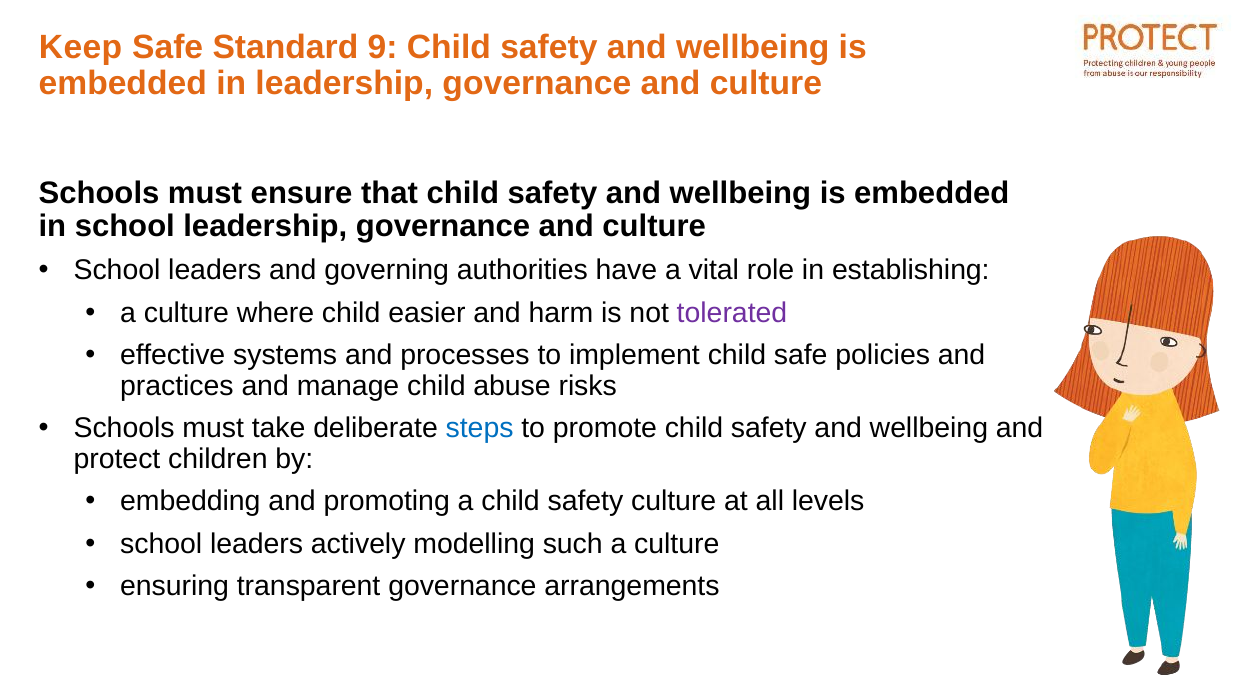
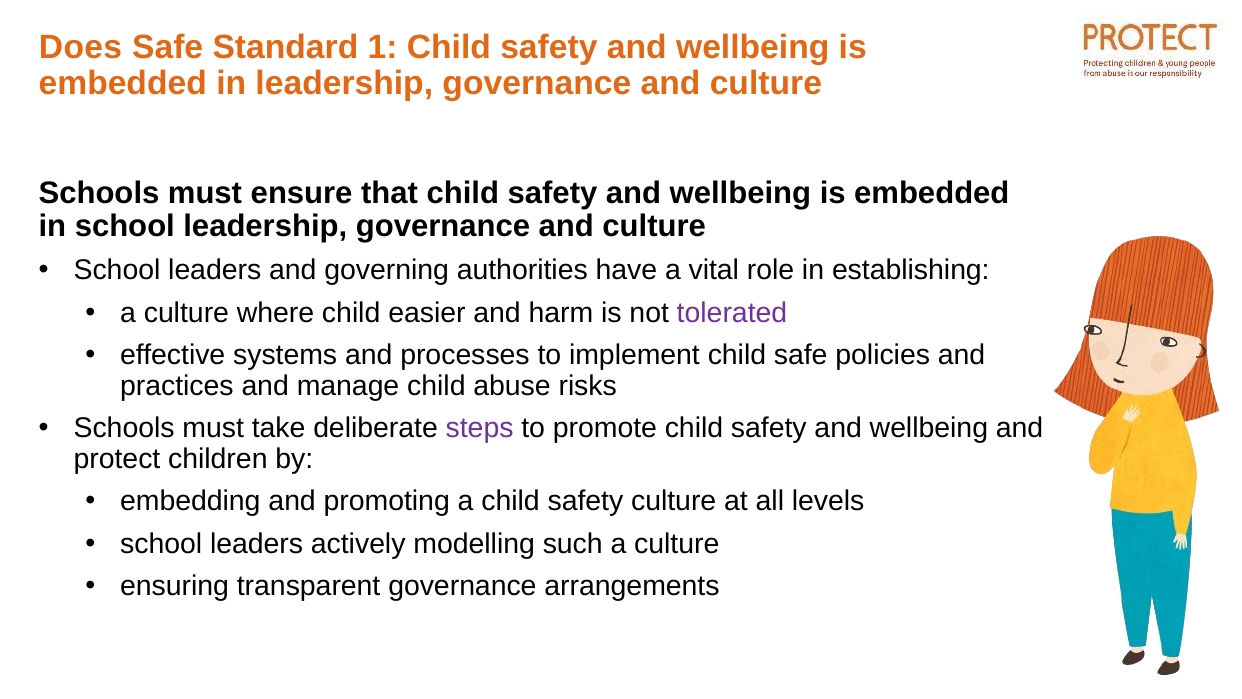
Keep: Keep -> Does (81, 47)
9: 9 -> 1 (383, 47)
steps colour: blue -> purple (480, 428)
